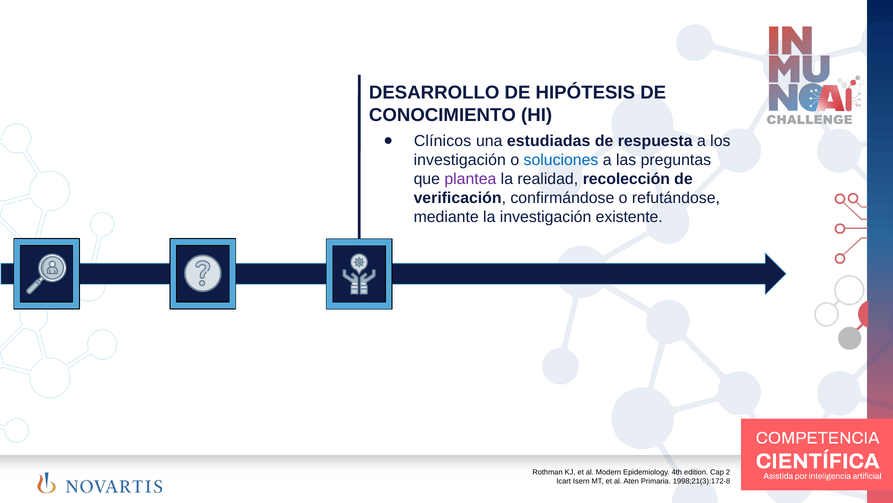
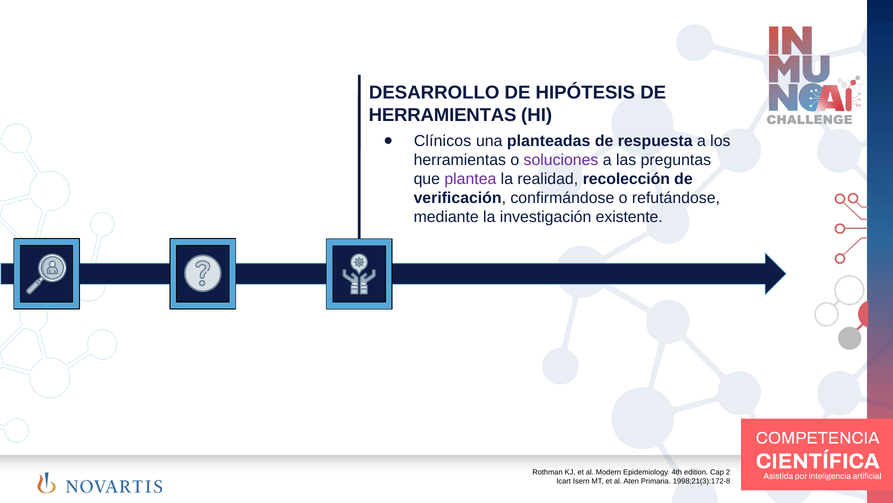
CONOCIMIENTO: CONOCIMIENTO -> HERRAMIENTAS (443, 115)
estudiadas: estudiadas -> planteadas (549, 141)
investigación: investigación -> herramientas (460, 160)
soluciones colour: blue -> purple (561, 160)
